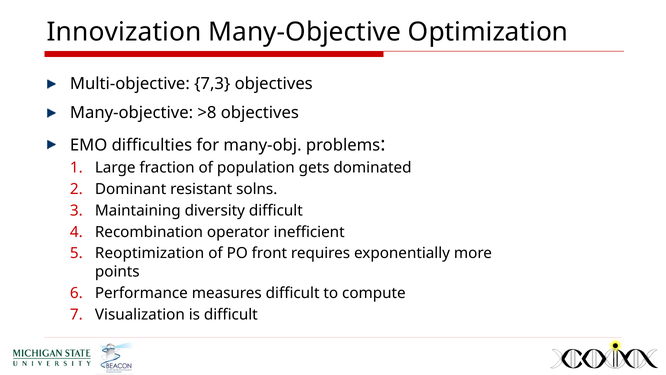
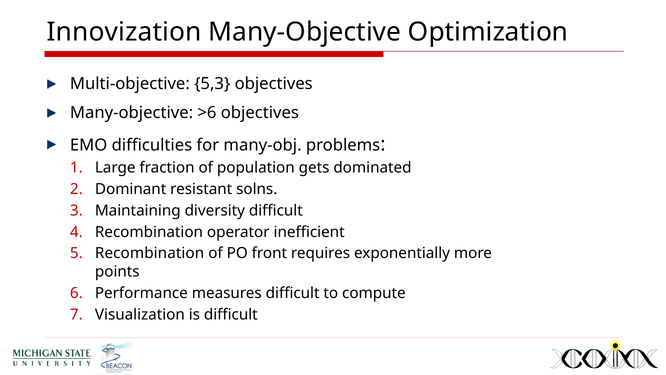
7,3: 7,3 -> 5,3 (212, 83)
>8: >8 -> >6 (207, 113)
Reoptimization: Reoptimization -> Recombination (150, 253)
